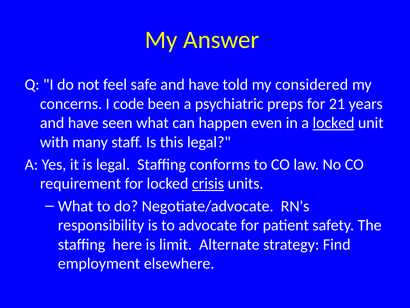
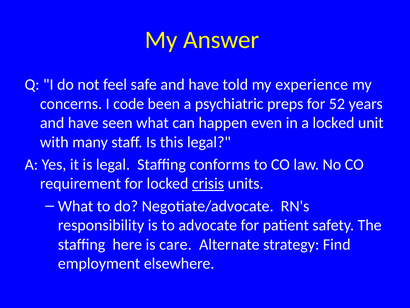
considered: considered -> experience (312, 84)
21: 21 -> 52 (337, 104)
locked underline: present -> none (334, 123)
limit: limit -> care (175, 244)
